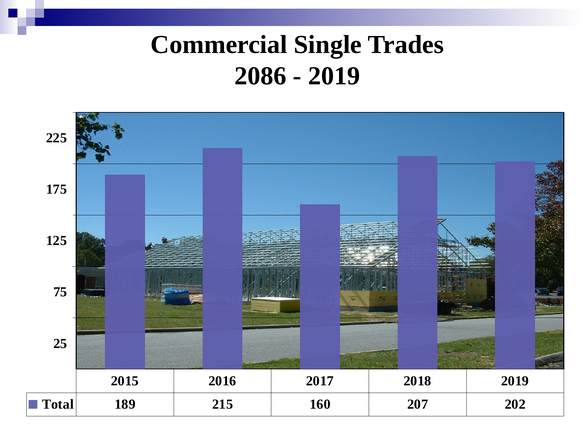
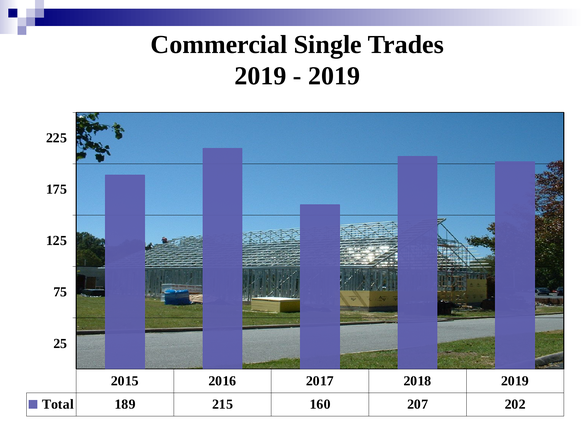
2086: 2086 -> 2019 (260, 76)
